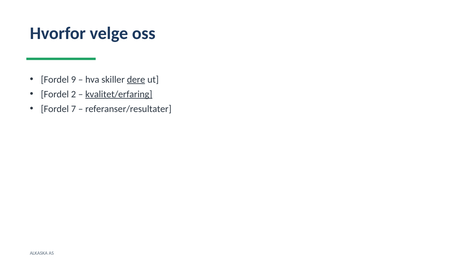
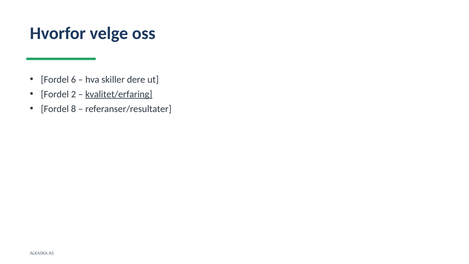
9: 9 -> 6 (74, 79)
dere underline: present -> none (136, 79)
7: 7 -> 8 (74, 109)
